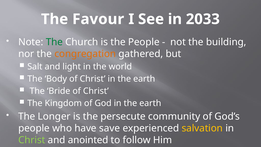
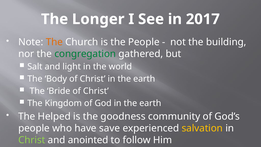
Favour: Favour -> Longer (98, 19)
2033: 2033 -> 2017 (203, 19)
The colour: green -> orange (54, 42)
congregation colour: orange -> green (85, 54)
Longer: Longer -> Helped (54, 116)
persecute: persecute -> goodness (123, 116)
